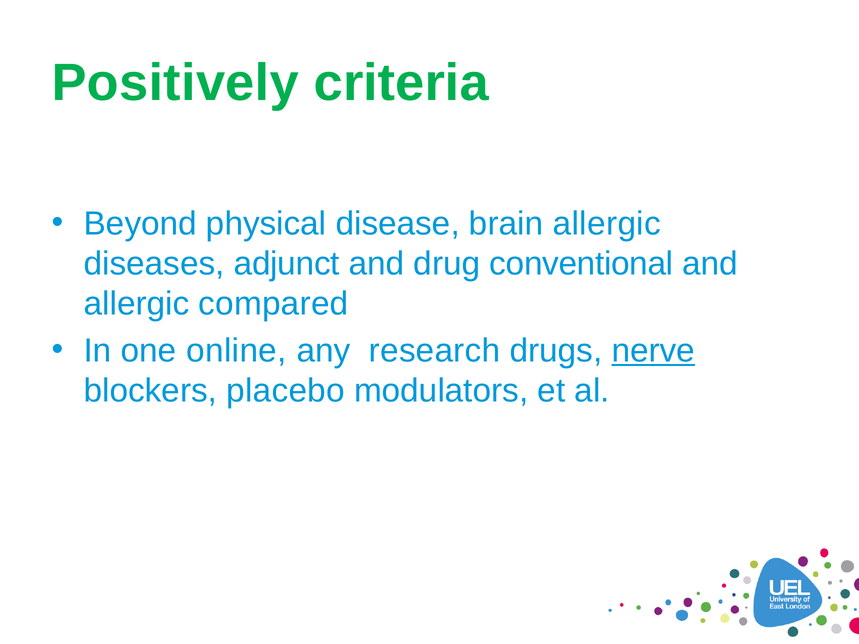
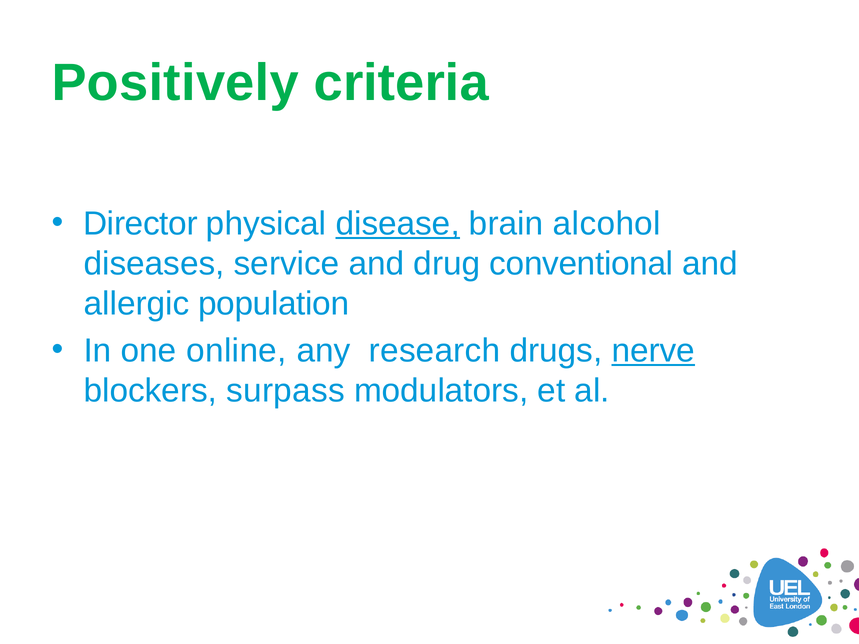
Beyond: Beyond -> Director (140, 224)
disease underline: none -> present (398, 224)
brain allergic: allergic -> alcohol (607, 224)
adjunct: adjunct -> service (287, 264)
compared: compared -> population (274, 304)
placebo: placebo -> surpass (286, 391)
